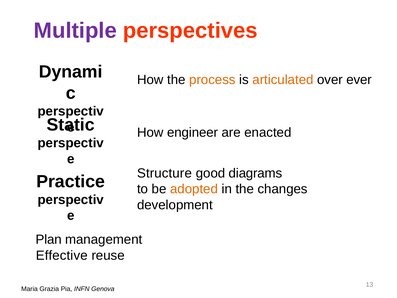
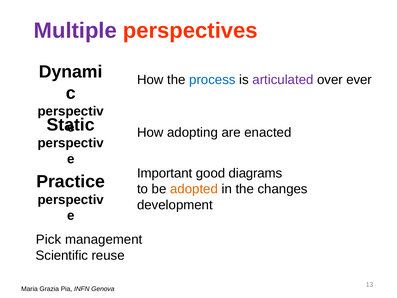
process colour: orange -> blue (212, 80)
articulated colour: orange -> purple (283, 80)
engineer: engineer -> adopting (192, 132)
Structure: Structure -> Important (165, 173)
Plan: Plan -> Pick (49, 239)
Effective: Effective -> Scientific (62, 255)
